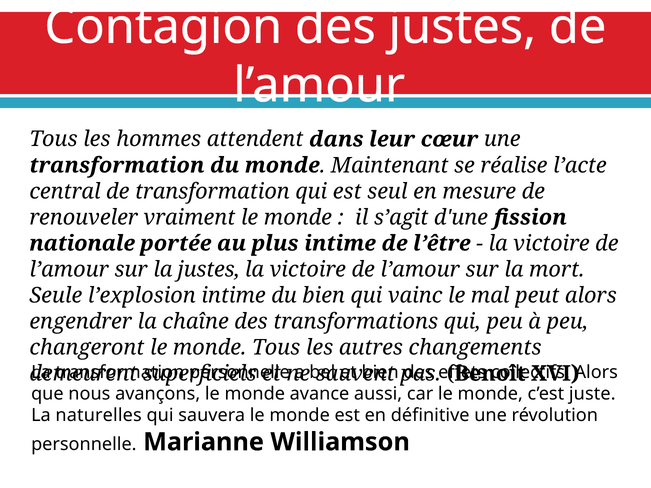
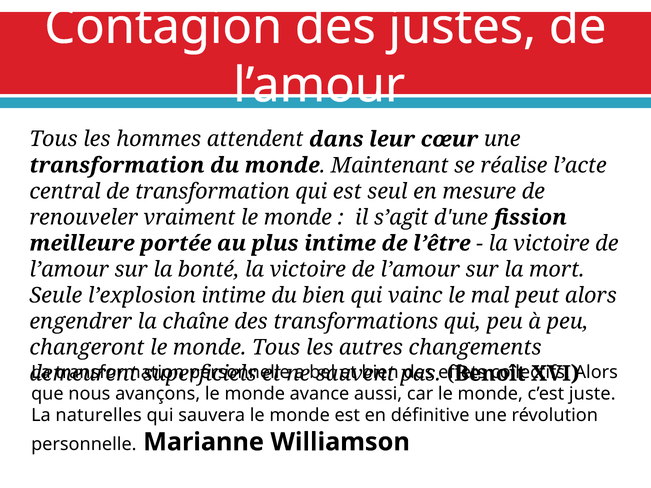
nationale: nationale -> meilleure (82, 244)
la justes: justes -> bonté (209, 270)
